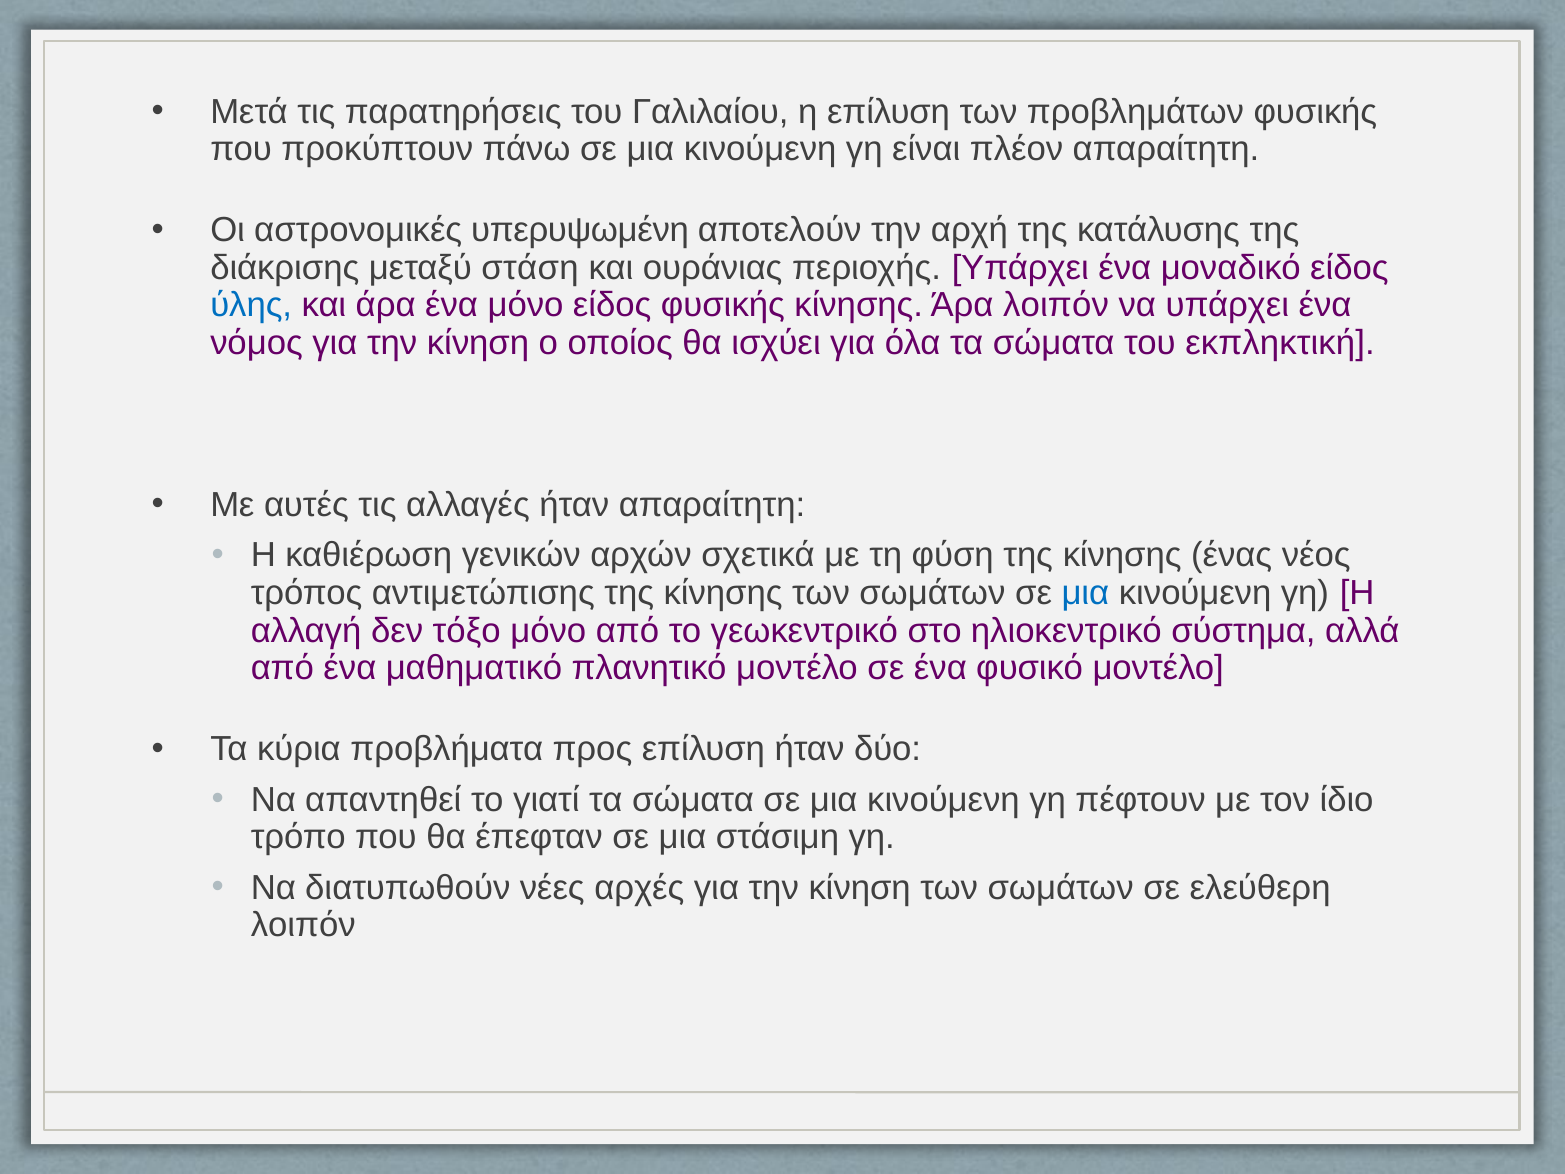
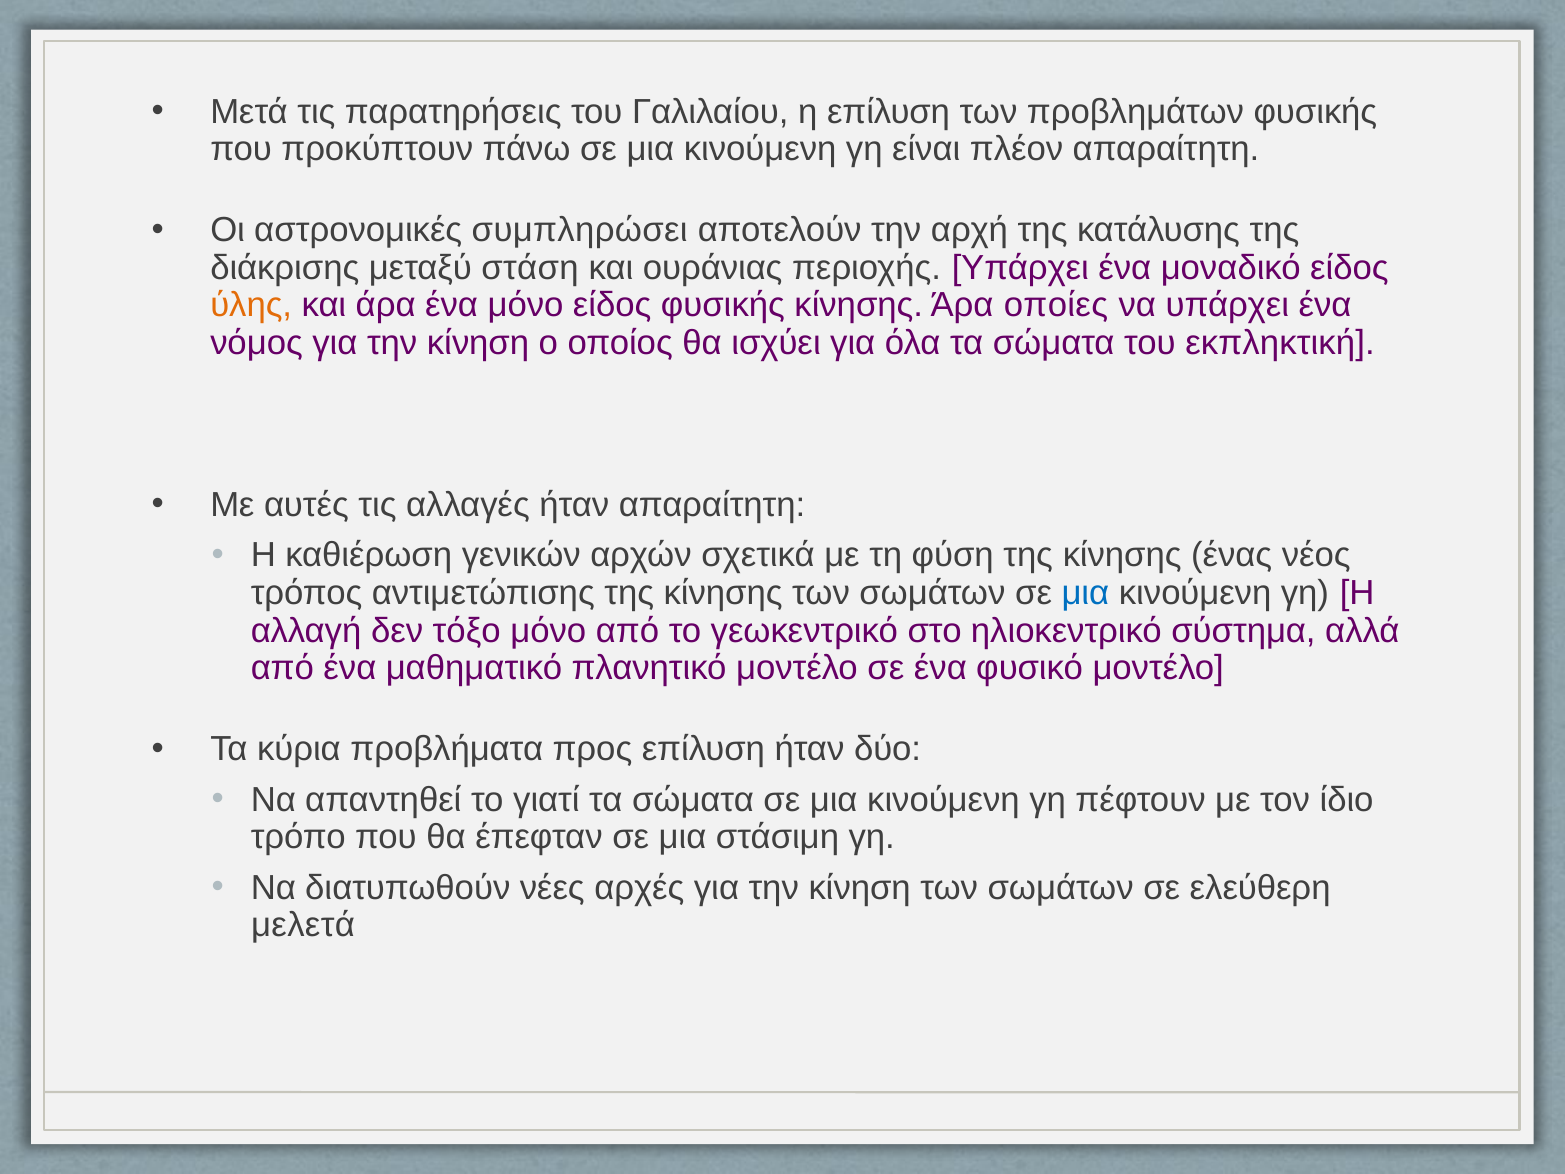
υπερυψωμένη: υπερυψωμένη -> συμπληρώσει (580, 230)
ύλης colour: blue -> orange (251, 305)
Άρα λοιπόν: λοιπόν -> οποίες (1056, 305)
λοιπόν: λοιπόν -> μελετά (303, 925)
